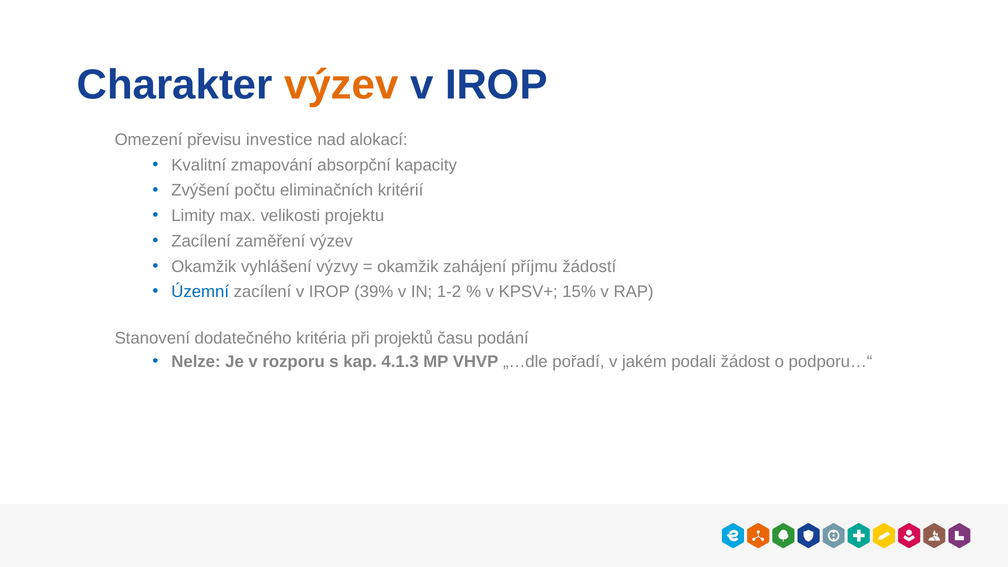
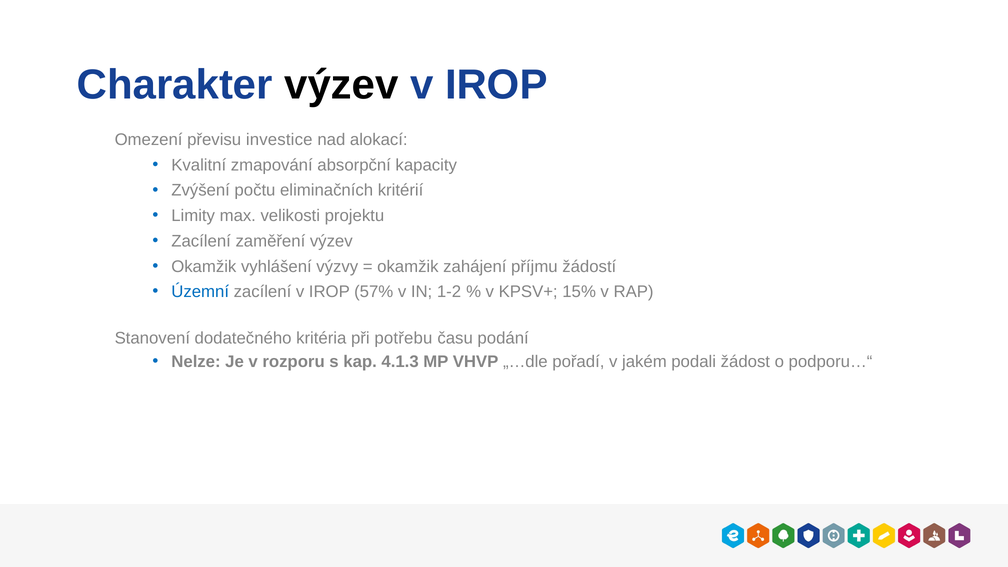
výzev colour: orange -> black (341, 85)
39%: 39% -> 57% (374, 292)
projektů: projektů -> potřebu (403, 338)
